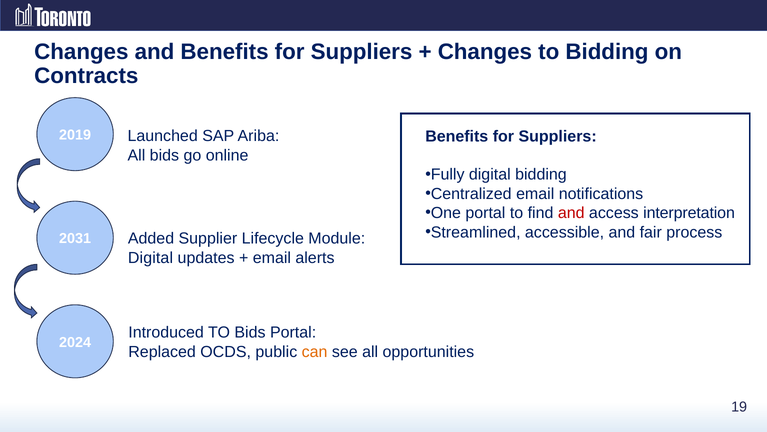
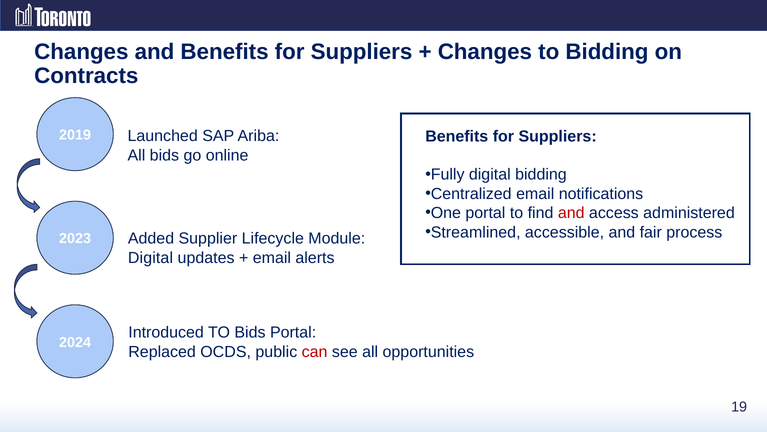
interpretation: interpretation -> administered (689, 213)
2031: 2031 -> 2023 (75, 238)
can colour: orange -> red (315, 351)
